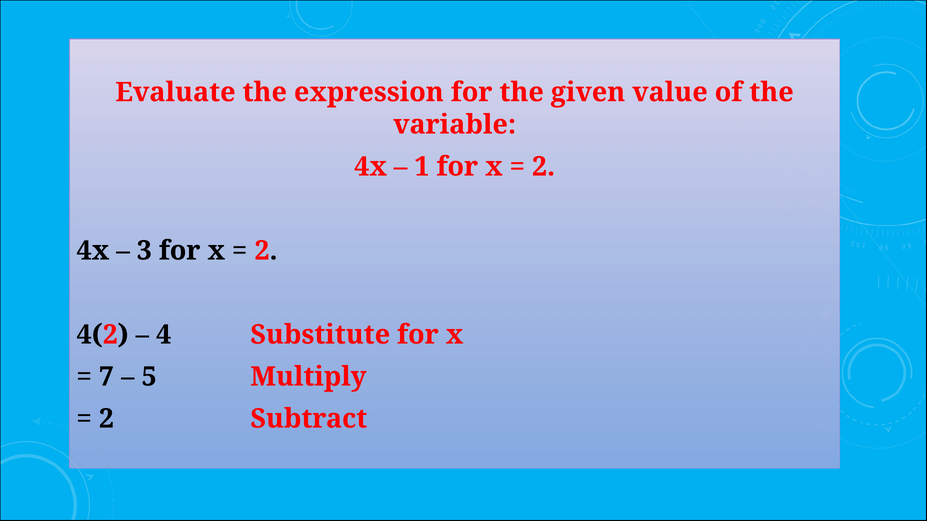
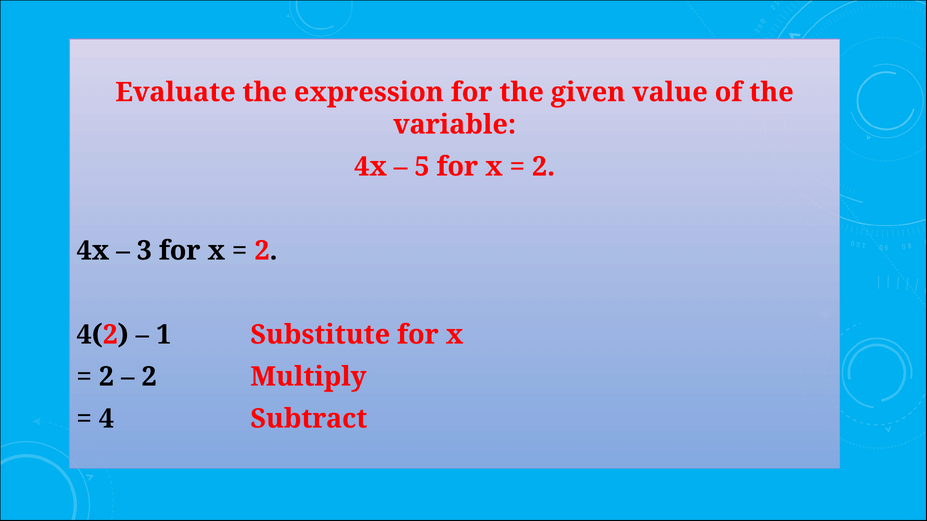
1: 1 -> 5 (422, 167)
4: 4 -> 1 (164, 335)
7: 7 -> 2 (106, 377)
5: 5 -> 2 (149, 377)
2: 2 -> 4 (106, 419)
